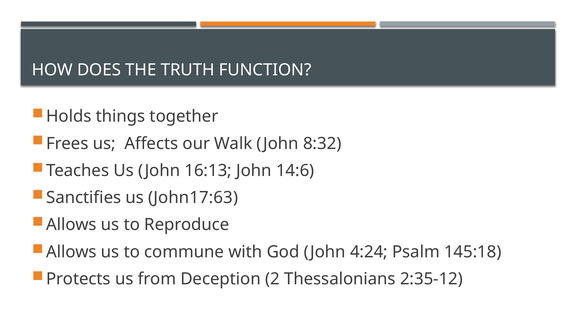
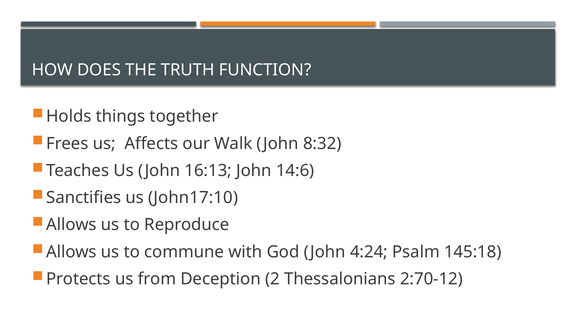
John17:63: John17:63 -> John17:10 (193, 198)
2:35-12: 2:35-12 -> 2:70-12 (431, 279)
